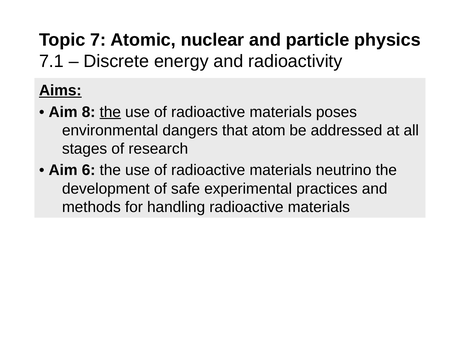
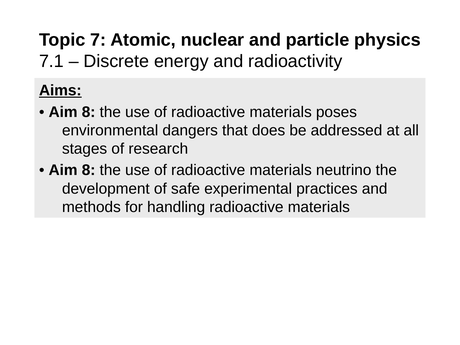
the underline: present -> none (110, 112)
atom: atom -> does (269, 130)
6: 6 -> 8 (89, 170)
